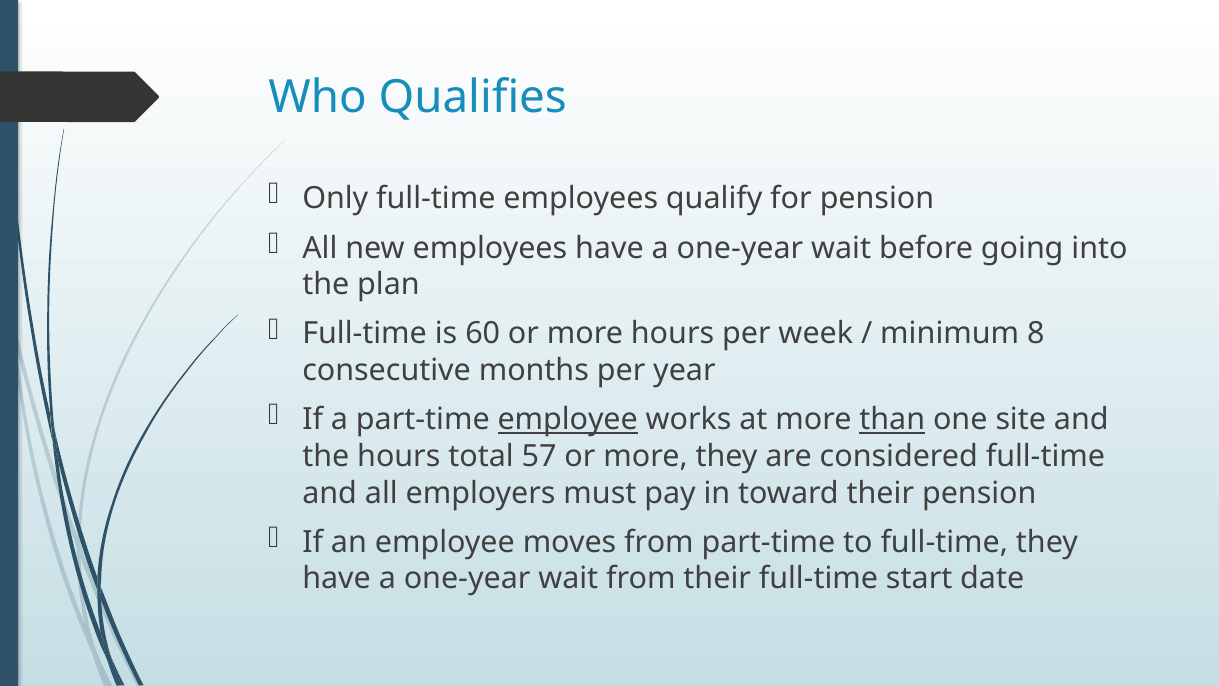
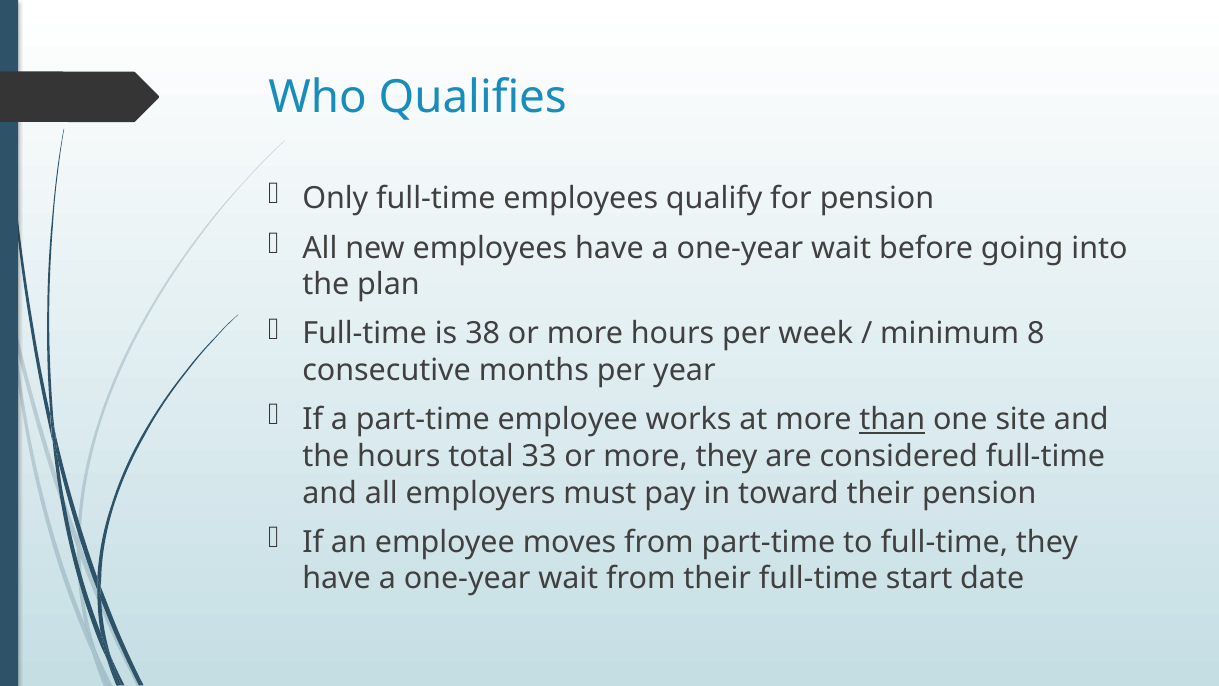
60: 60 -> 38 (483, 334)
employee underline: present -> none (568, 420)
57: 57 -> 33 (539, 456)
